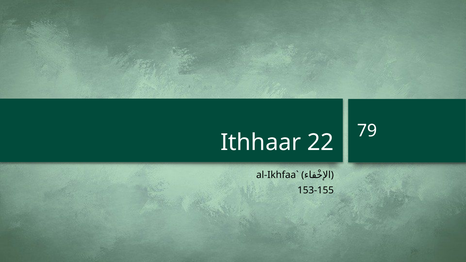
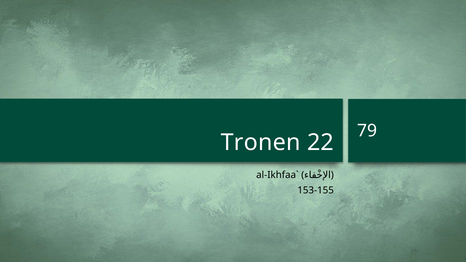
Ithhaar: Ithhaar -> Tronen (261, 142)
